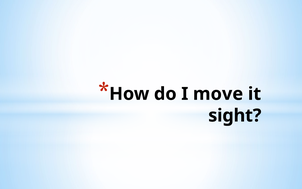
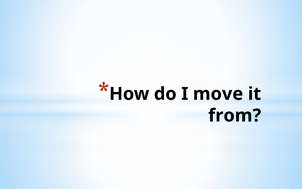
sight: sight -> from (235, 115)
